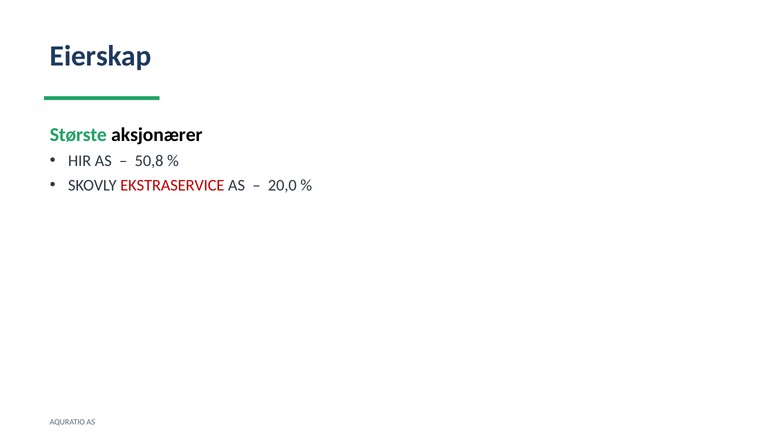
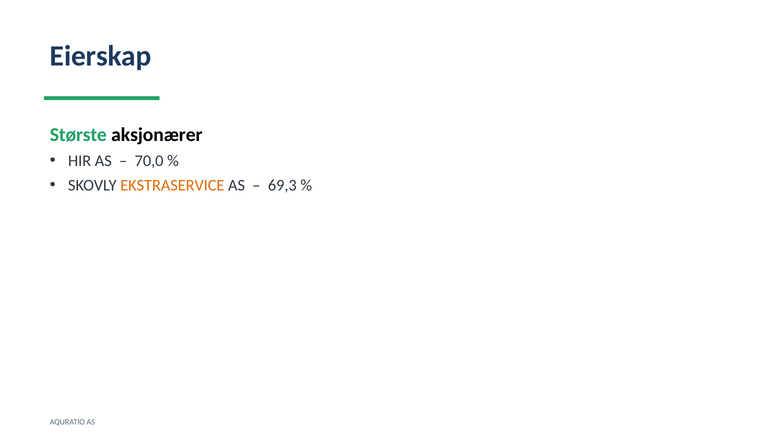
50,8: 50,8 -> 70,0 (149, 161)
EKSTRASERVICE colour: red -> orange (172, 185)
20,0: 20,0 -> 69,3 (282, 185)
